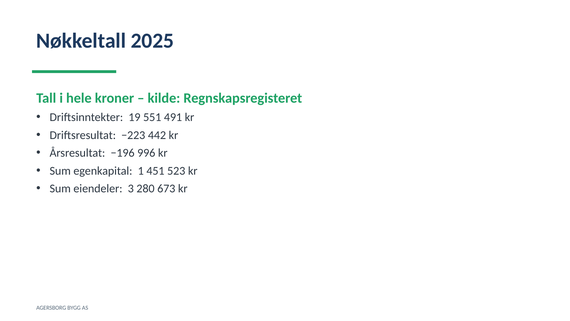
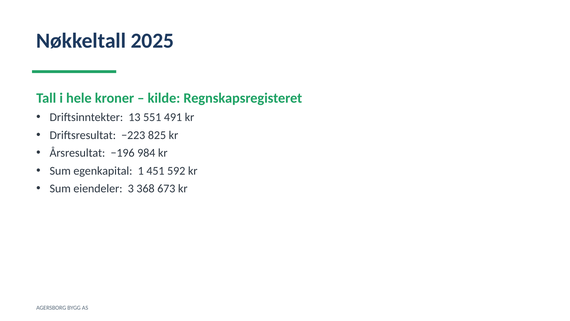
19: 19 -> 13 (134, 117)
442: 442 -> 825 (157, 135)
996: 996 -> 984 (146, 153)
523: 523 -> 592 (176, 171)
280: 280 -> 368 (146, 189)
